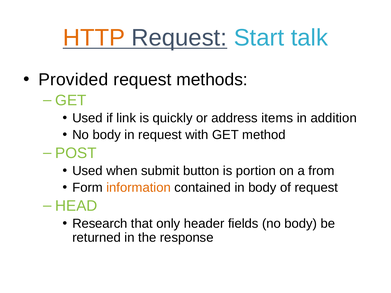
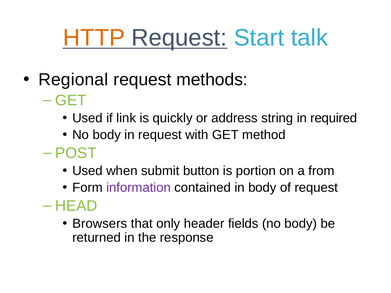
Provided: Provided -> Regional (73, 80)
items: items -> string (277, 118)
addition: addition -> required (334, 118)
information colour: orange -> purple (139, 188)
Research: Research -> Browsers (100, 224)
